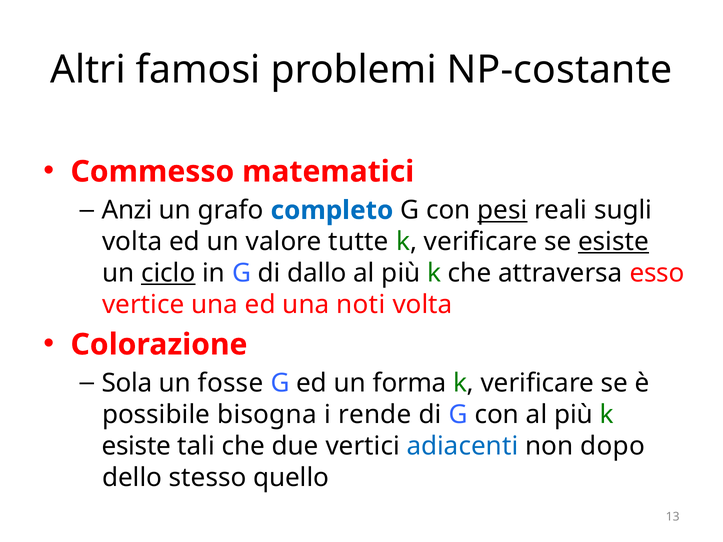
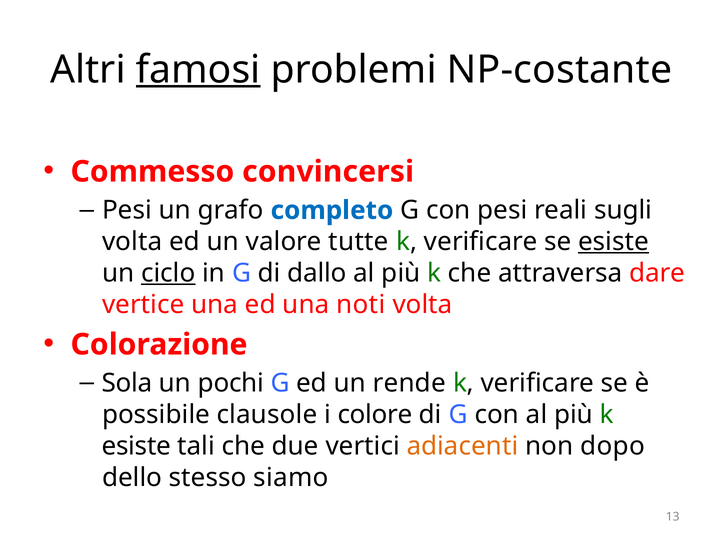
famosi underline: none -> present (198, 70)
matematici: matematici -> convincersi (328, 172)
Anzi: Anzi -> Pesi (127, 210)
pesi underline: present -> none (502, 210)
esso: esso -> dare (657, 273)
fosse: fosse -> pochi (231, 383)
forma: forma -> rende (409, 383)
bisogna: bisogna -> clausole (267, 415)
rende: rende -> colore (375, 415)
adiacenti colour: blue -> orange (462, 446)
quello: quello -> siamo (291, 478)
